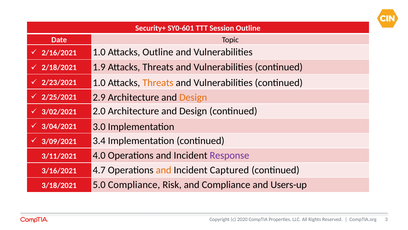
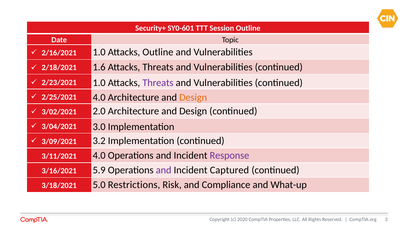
1.9: 1.9 -> 1.6 (99, 67)
Threats colour: orange -> purple (158, 82)
2/25/2021 2.9: 2.9 -> 4.0 (99, 97)
3.4: 3.4 -> 3.2 (99, 140)
4.7: 4.7 -> 5.9 (99, 170)
and colour: orange -> purple (164, 170)
5.0 Compliance: Compliance -> Restrictions (134, 185)
Users-up: Users-up -> What-up (289, 185)
